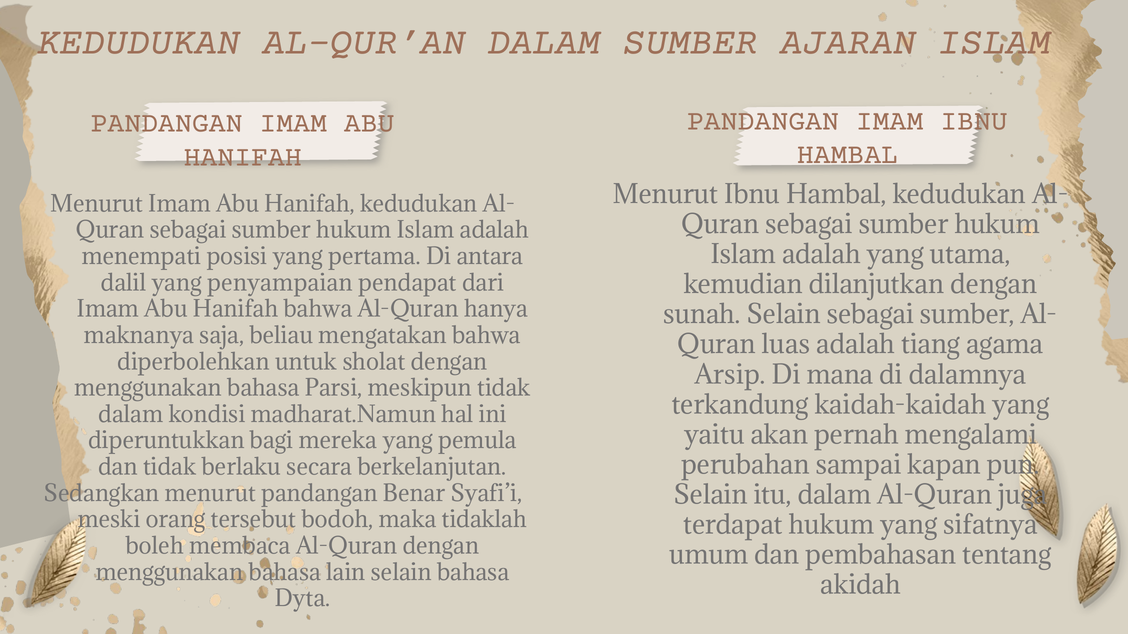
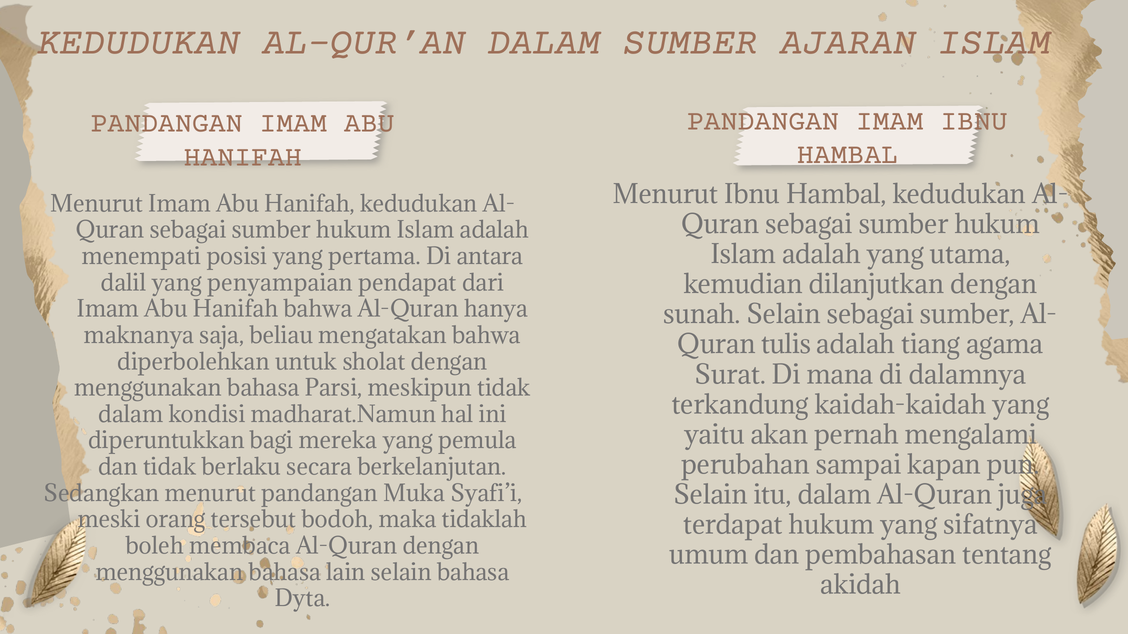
luas: luas -> tulis (786, 346)
Arsip: Arsip -> Surat (730, 376)
Benar: Benar -> Muka (414, 494)
